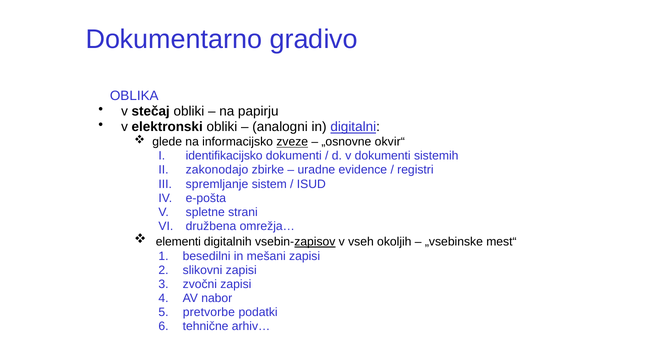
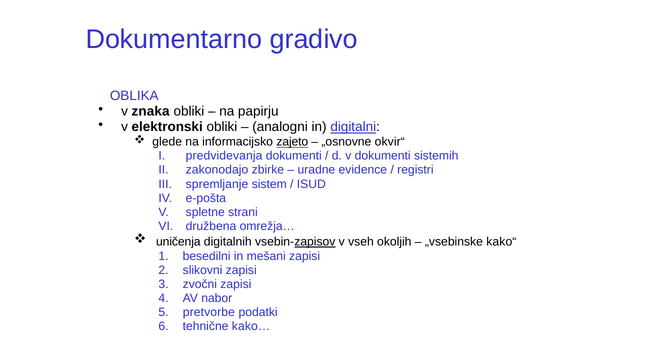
stečaj: stečaj -> znaka (151, 111)
zveze: zveze -> zajeto (292, 142)
identifikacijsko: identifikacijsko -> predvidevanja (224, 156)
elementi: elementi -> uničenja (178, 242)
mest“: mest“ -> kako“ (501, 242)
arhiv…: arhiv… -> kako… (251, 326)
